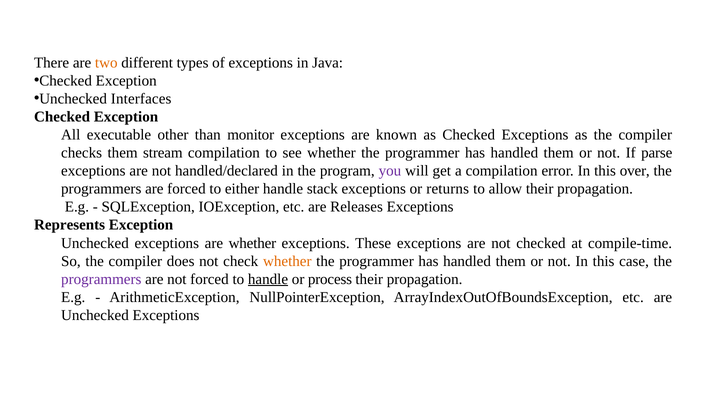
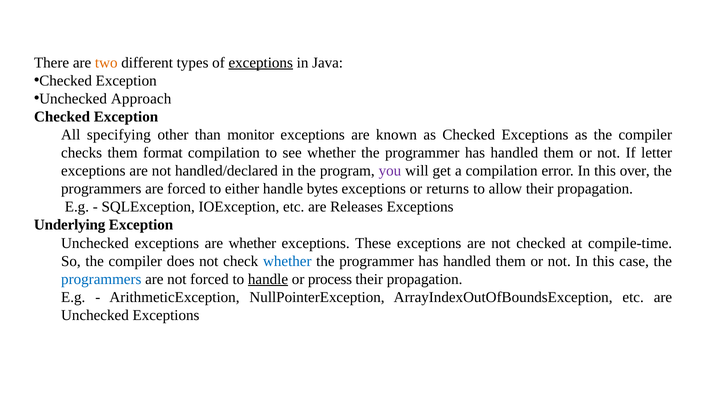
exceptions underline: none -> present (261, 63)
Interfaces: Interfaces -> Approach (141, 99)
executable: executable -> specifying (119, 135)
stream: stream -> format (163, 153)
parse: parse -> letter (657, 153)
stack: stack -> bytes (322, 189)
Represents: Represents -> Underlying (70, 225)
whether colour: orange -> blue (287, 261)
programmers colour: purple -> blue (101, 279)
